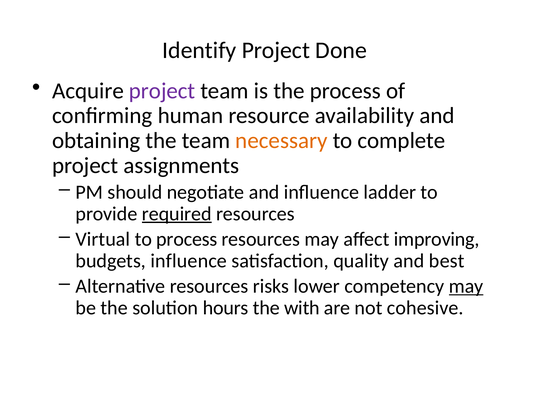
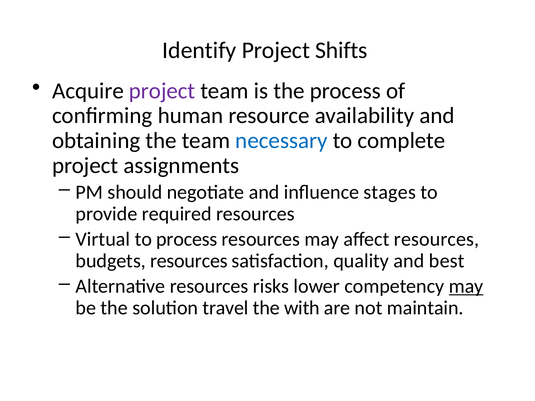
Done: Done -> Shifts (341, 50)
necessary colour: orange -> blue (281, 141)
ladder: ladder -> stages (390, 192)
required underline: present -> none (177, 214)
affect improving: improving -> resources (437, 239)
budgets influence: influence -> resources (189, 261)
hours: hours -> travel (226, 308)
cohesive: cohesive -> maintain (425, 308)
